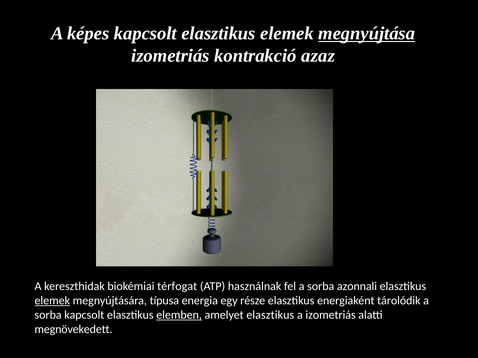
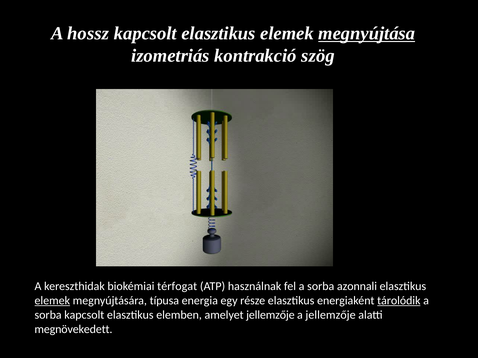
képes: képes -> hossz (88, 33)
azaz: azaz -> szög (318, 56)
tárolódik underline: none -> present (399, 301)
elemben underline: present -> none (179, 315)
amelyet elasztikus: elasztikus -> jellemzője (270, 315)
a izometriás: izometriás -> jellemzője (331, 315)
